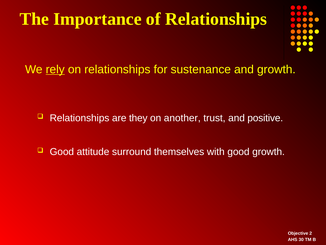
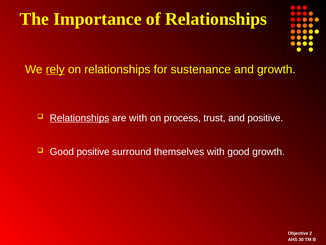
Relationships underline: none -> present (80, 118)
are they: they -> with (138, 118)
another: another -> process (182, 118)
Good attitude: attitude -> positive (93, 152)
